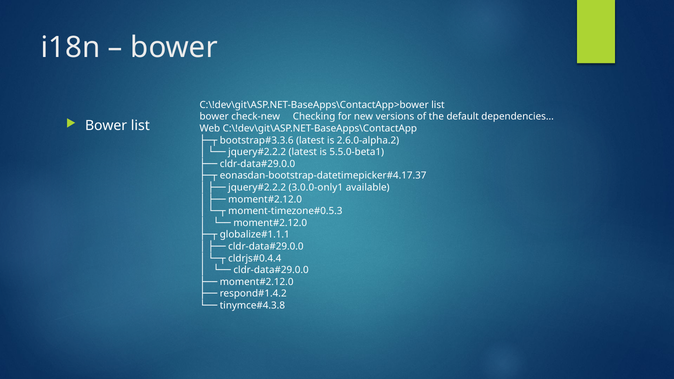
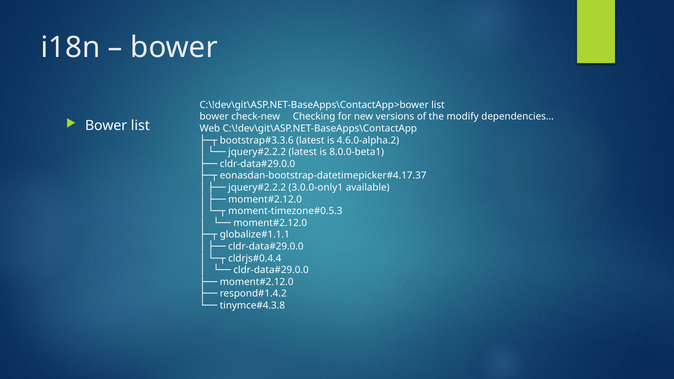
default: default -> modify (463, 117)
2.6.0-alpha.2: 2.6.0-alpha.2 -> 4.6.0-alpha.2 (368, 140)
5.5.0-beta1: 5.5.0-beta1 -> 8.0.0-beta1 (357, 152)
